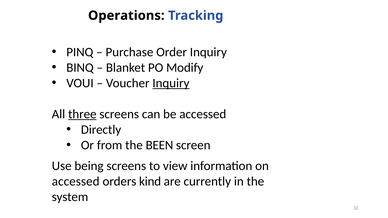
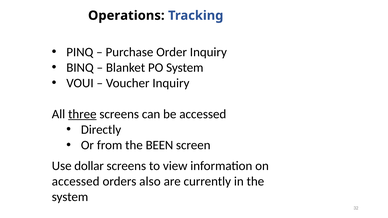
PO Modify: Modify -> System (185, 68)
Inquiry underline: present -> none (171, 83)
being: being -> dollar (89, 166)
kind: kind -> also (150, 181)
